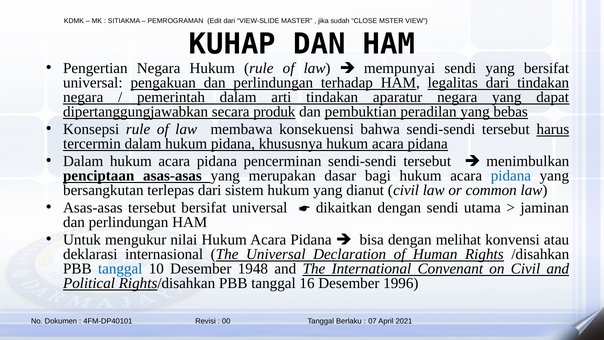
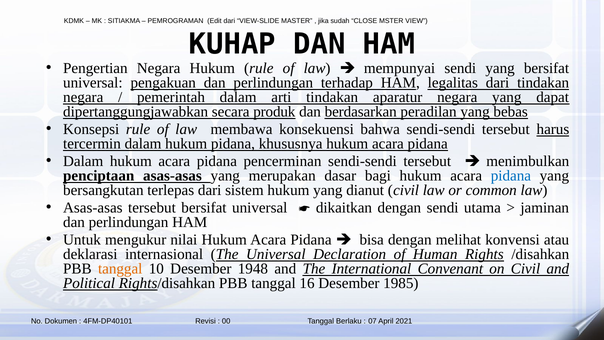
pembuktian: pembuktian -> berdasarkan (361, 112)
tanggal colour: blue -> orange (120, 269)
1996: 1996 -> 1985 (401, 283)
